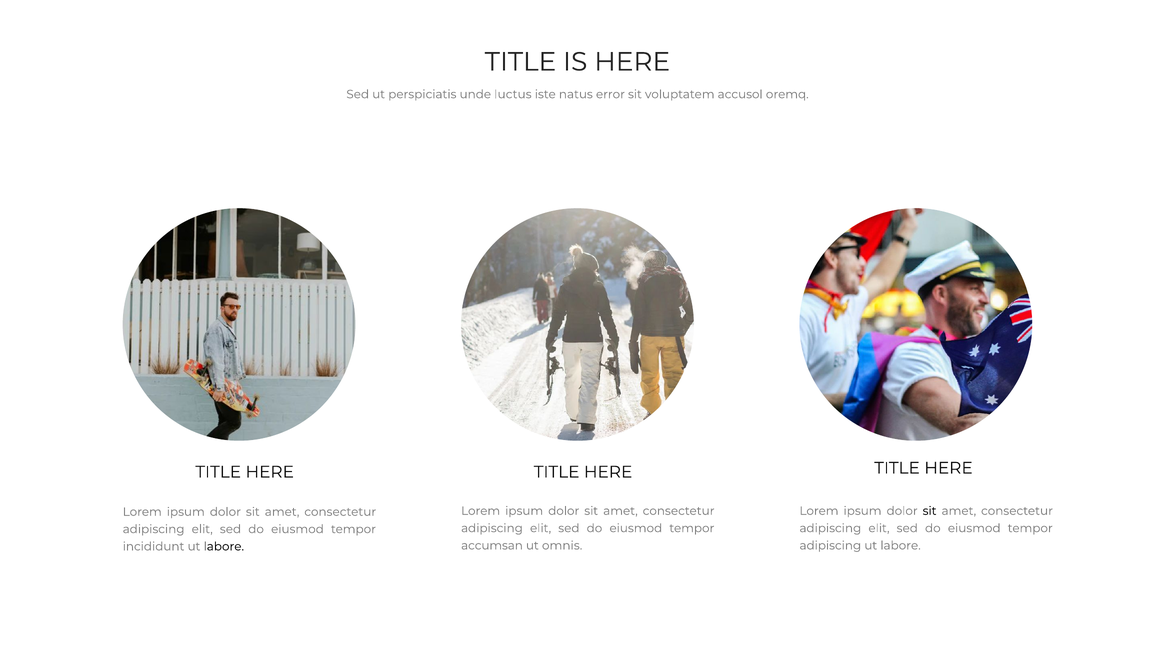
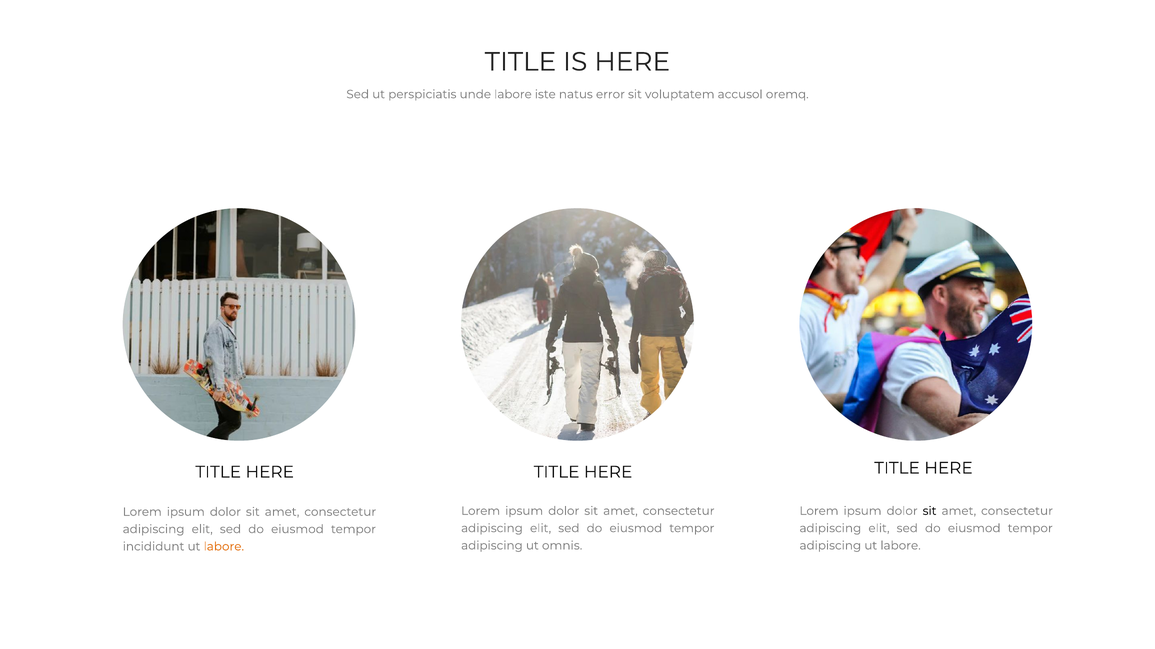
unde luctus: luctus -> labore (513, 94)
accumsan: accumsan -> adipiscing (492, 546)
labore colour: black -> orange (224, 547)
